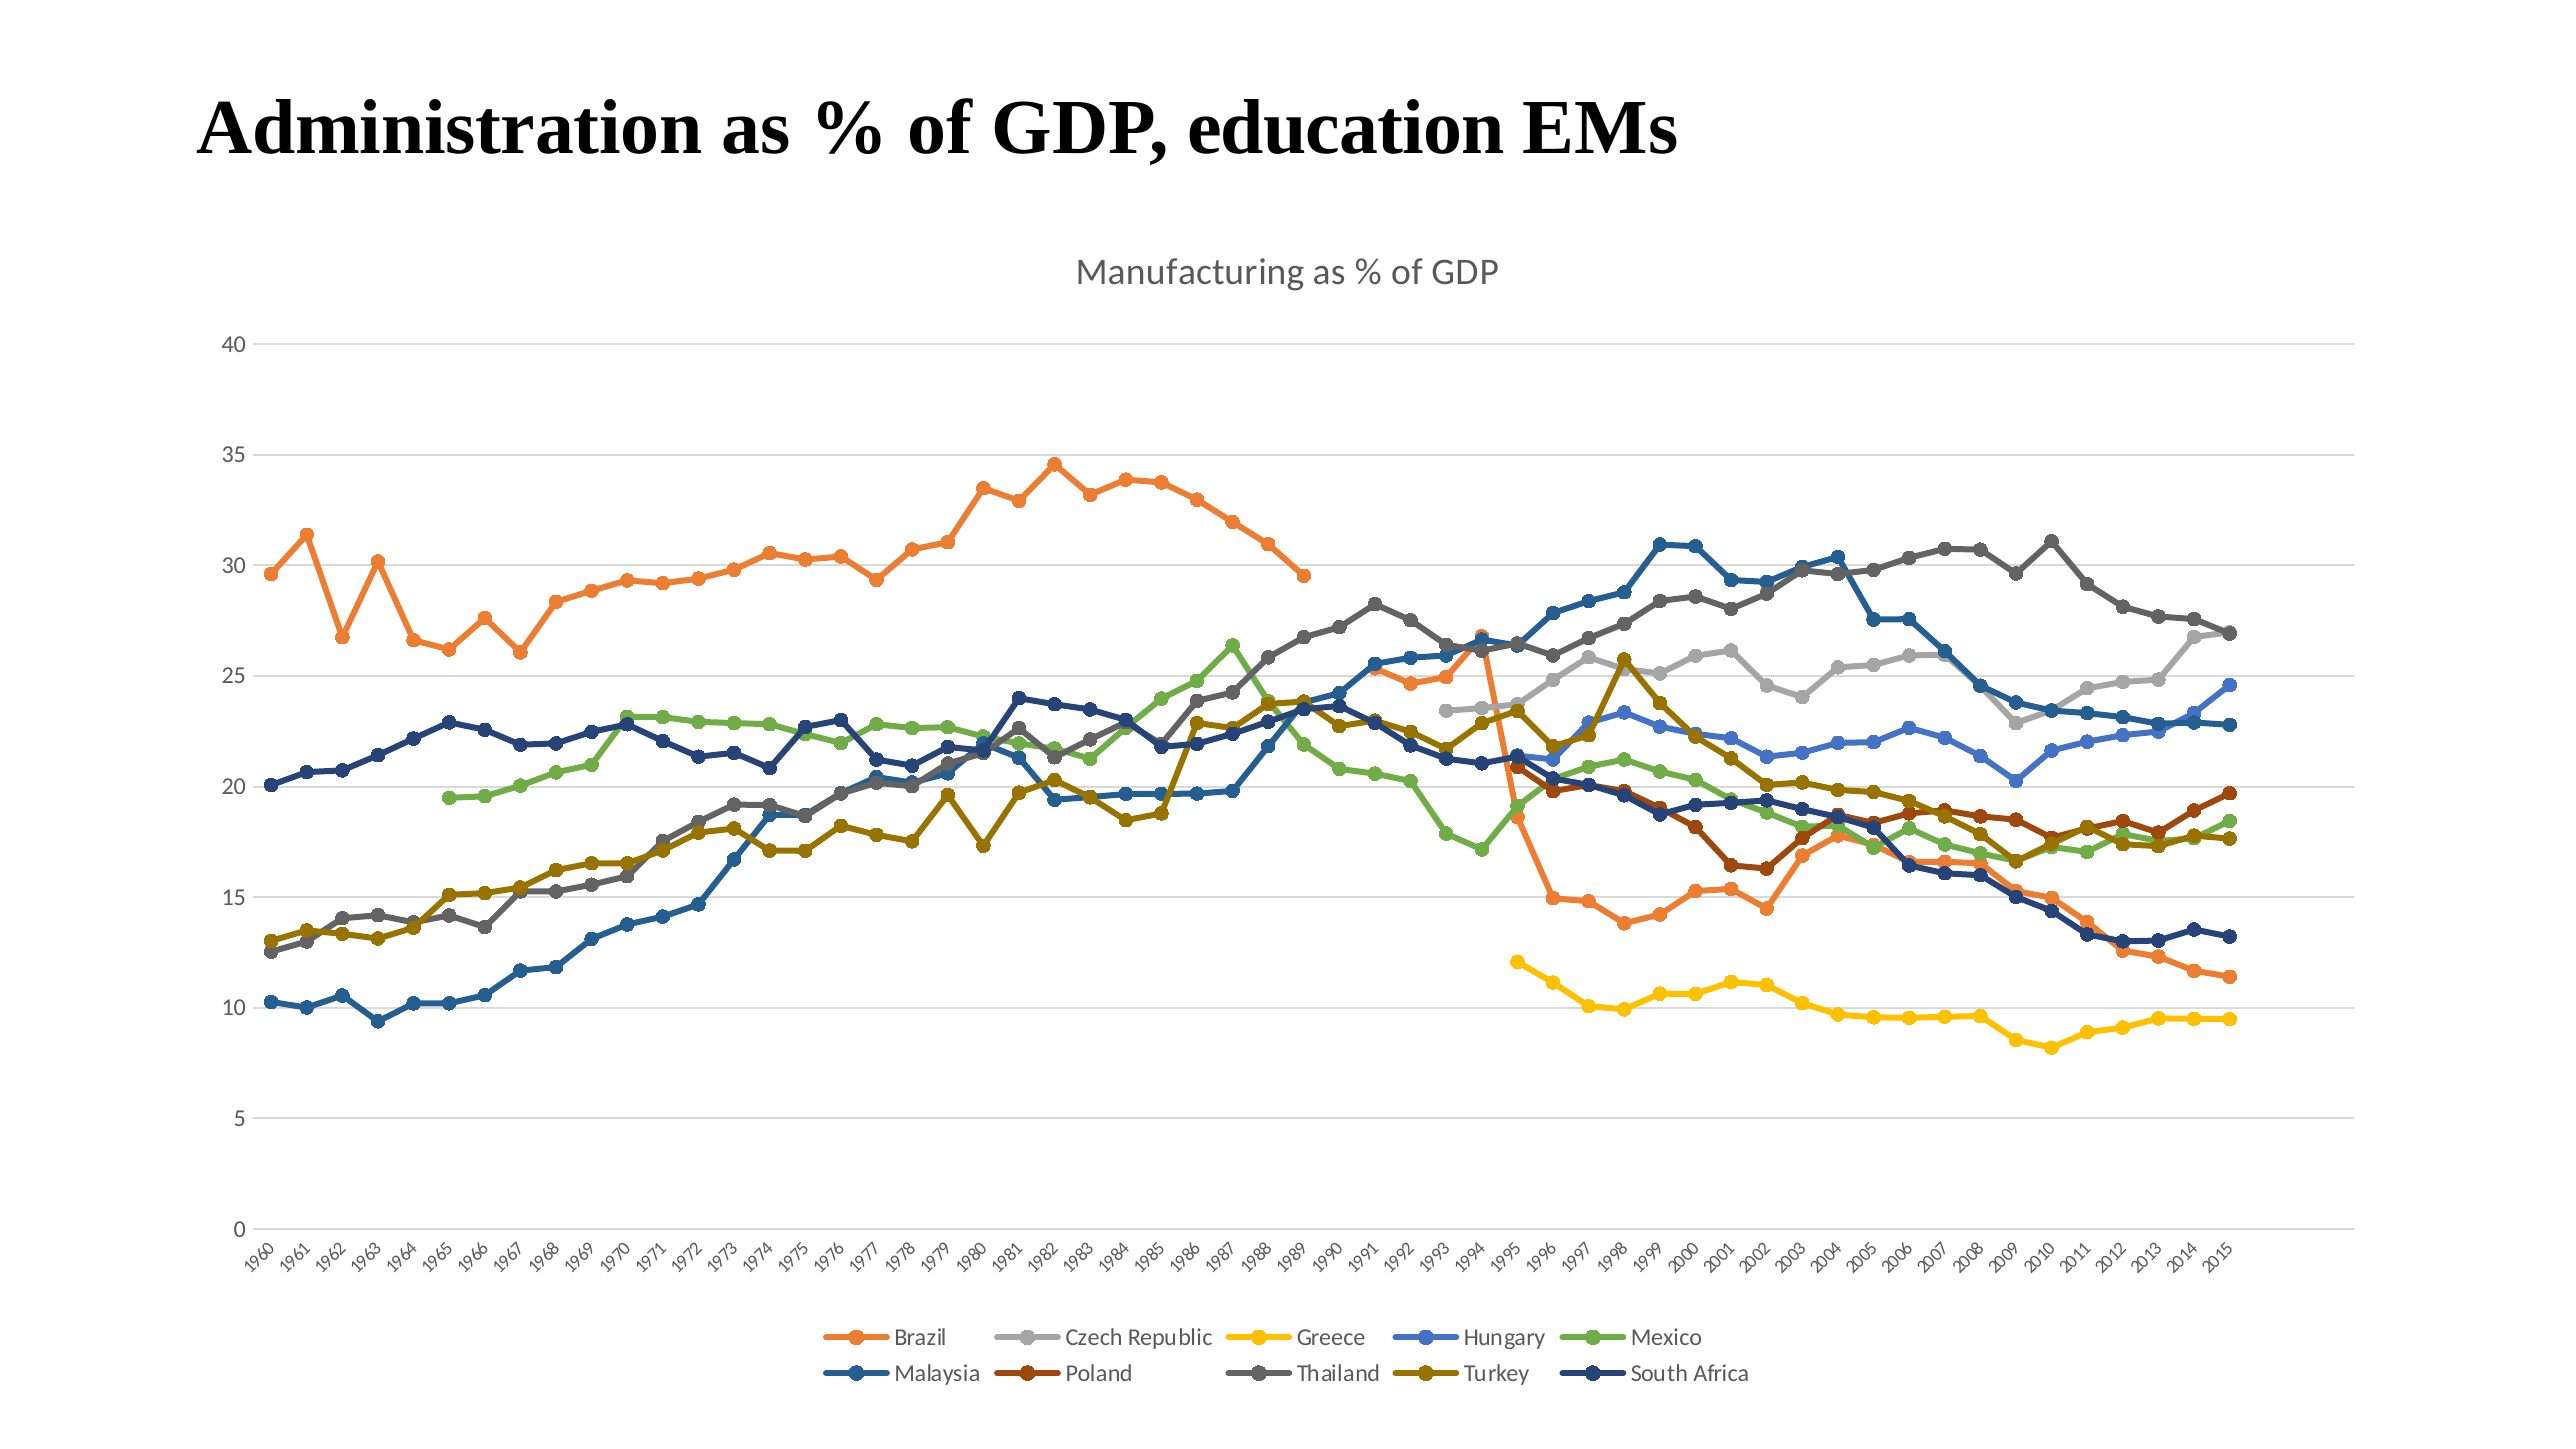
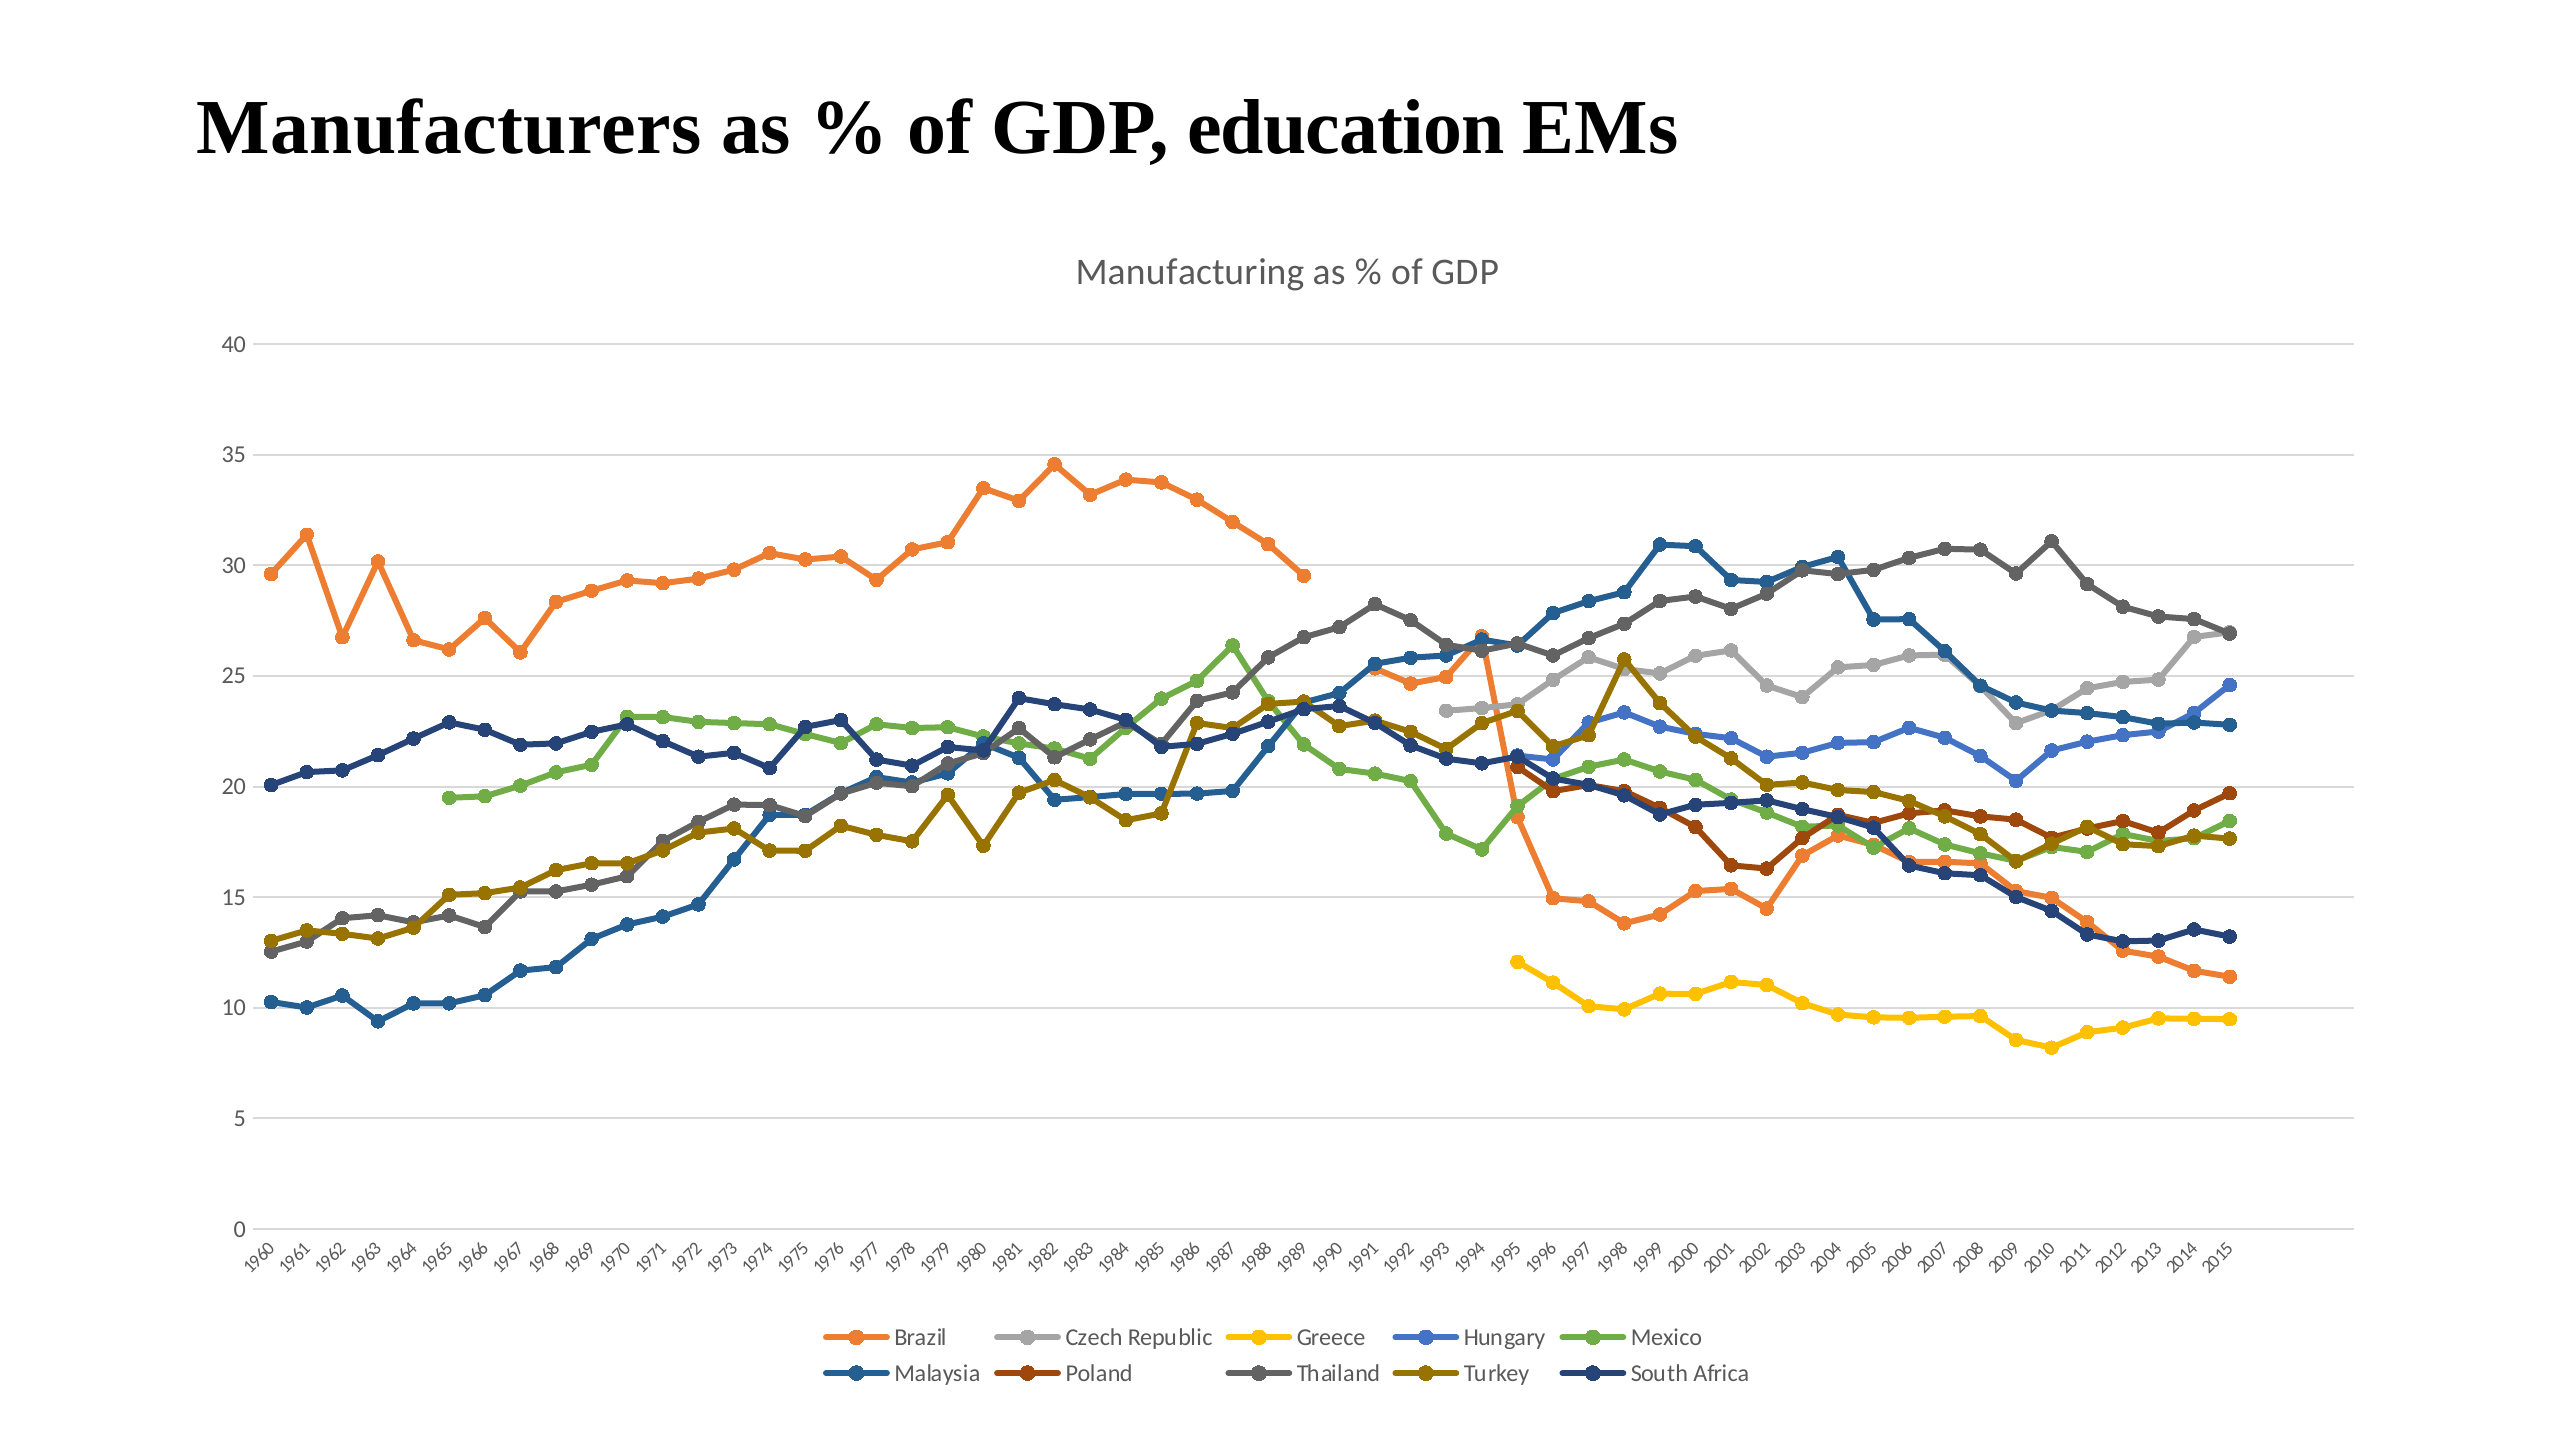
Administration: Administration -> Manufacturers (449, 128)
